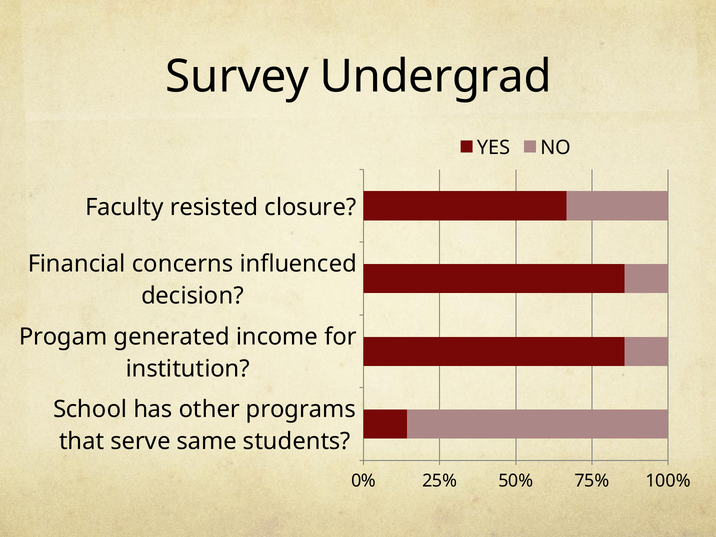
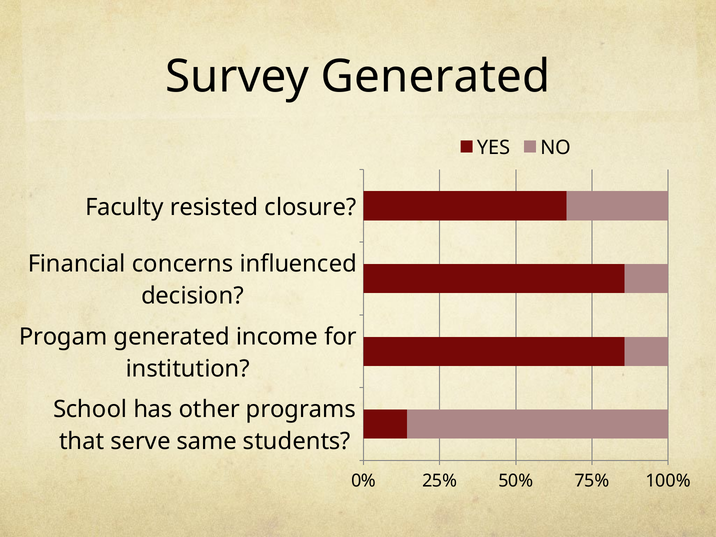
Survey Undergrad: Undergrad -> Generated (436, 77)
